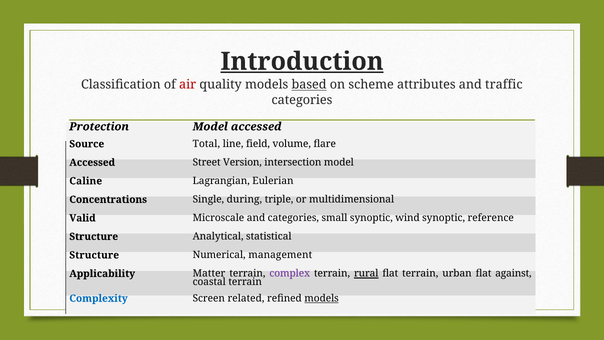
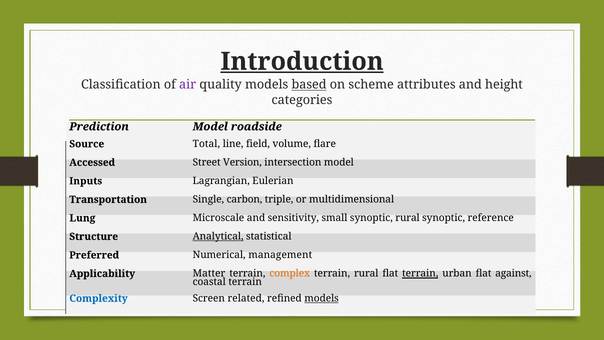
air colour: red -> purple (188, 85)
traffic: traffic -> height (504, 85)
Protection: Protection -> Prediction (99, 127)
Model accessed: accessed -> roadside (256, 127)
Caline: Caline -> Inputs (86, 181)
Concentrations: Concentrations -> Transportation (108, 199)
during: during -> carbon (245, 199)
Valid: Valid -> Lung (82, 218)
and categories: categories -> sensitivity (293, 218)
synoptic wind: wind -> rural (408, 218)
Analytical underline: none -> present (218, 236)
Structure: Structure -> Preferred (94, 255)
complex colour: purple -> orange (290, 273)
rural underline: present -> none (366, 273)
terrain underline: none -> present (420, 273)
